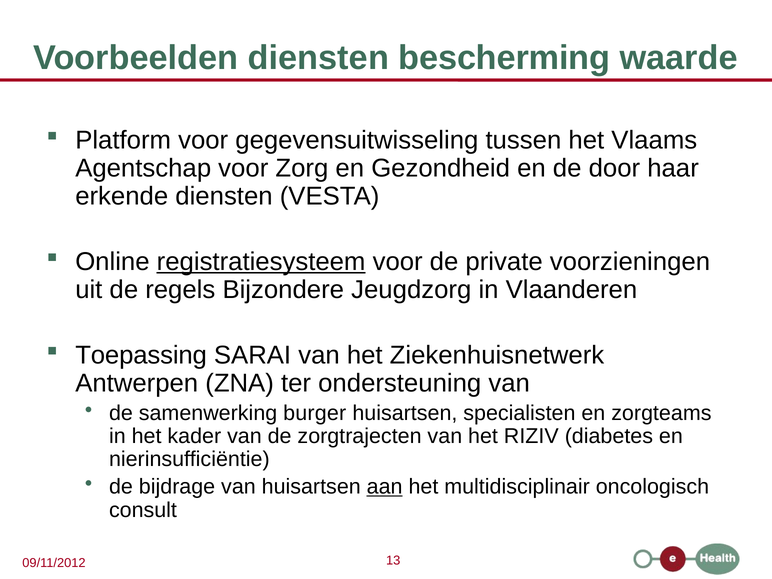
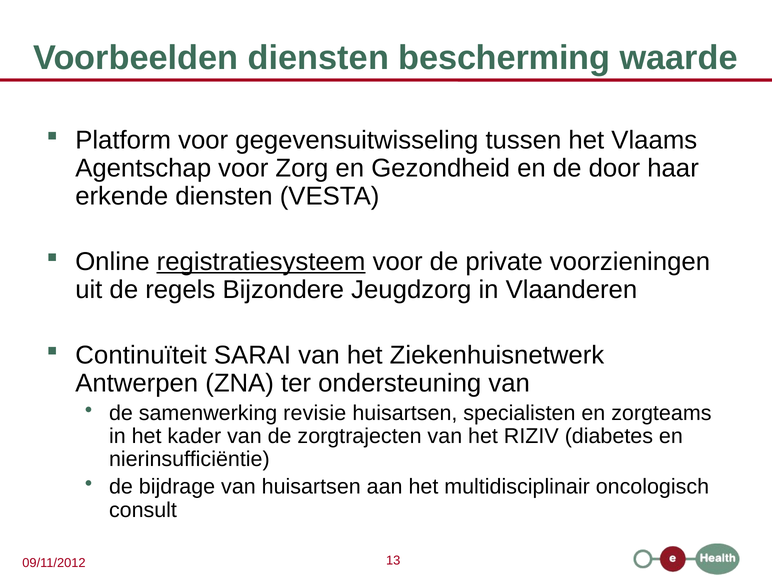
Toepassing: Toepassing -> Continuïteit (141, 355)
burger: burger -> revisie (315, 413)
aan underline: present -> none (385, 487)
